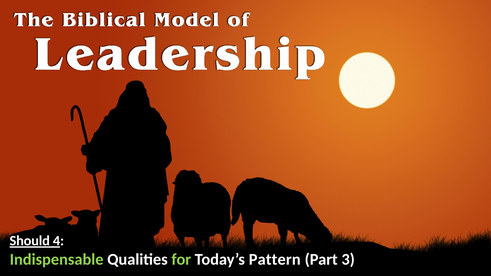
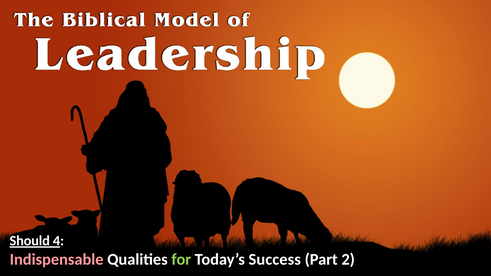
Indispensable colour: light green -> pink (57, 260)
Pattern: Pattern -> Success (275, 260)
3: 3 -> 2 (348, 260)
